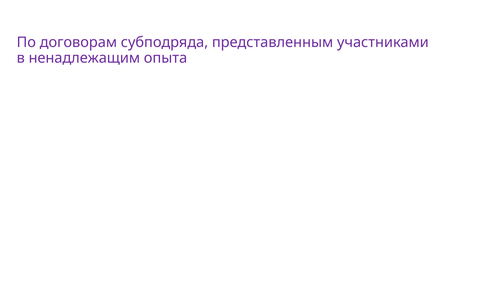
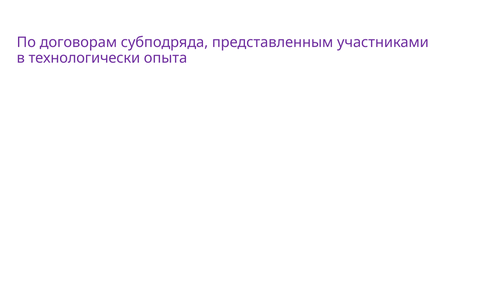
ненадлежащим: ненадлежащим -> технологически (84, 58)
